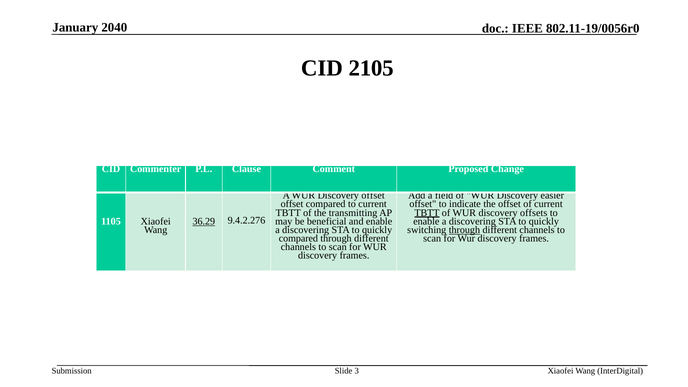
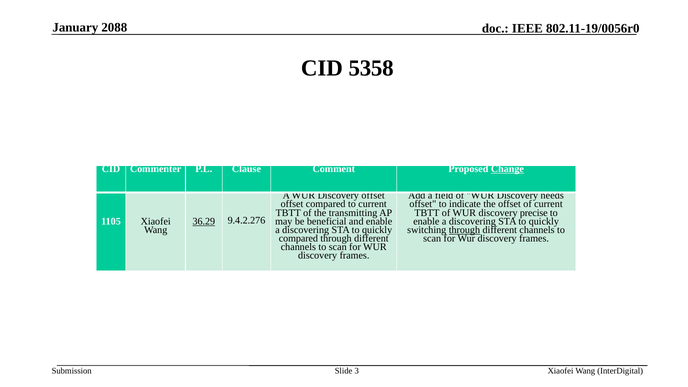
2040: 2040 -> 2088 (114, 27)
2105: 2105 -> 5358 (371, 68)
Change underline: none -> present (507, 169)
easier: easier -> needs (552, 196)
TBTT underline: present -> none (427, 213)
offsets: offsets -> precise (534, 213)
